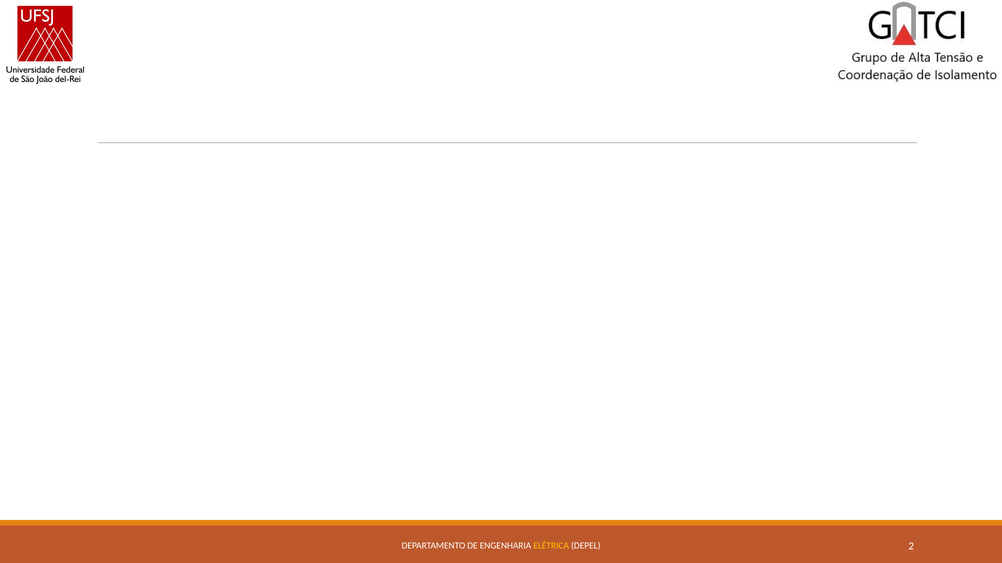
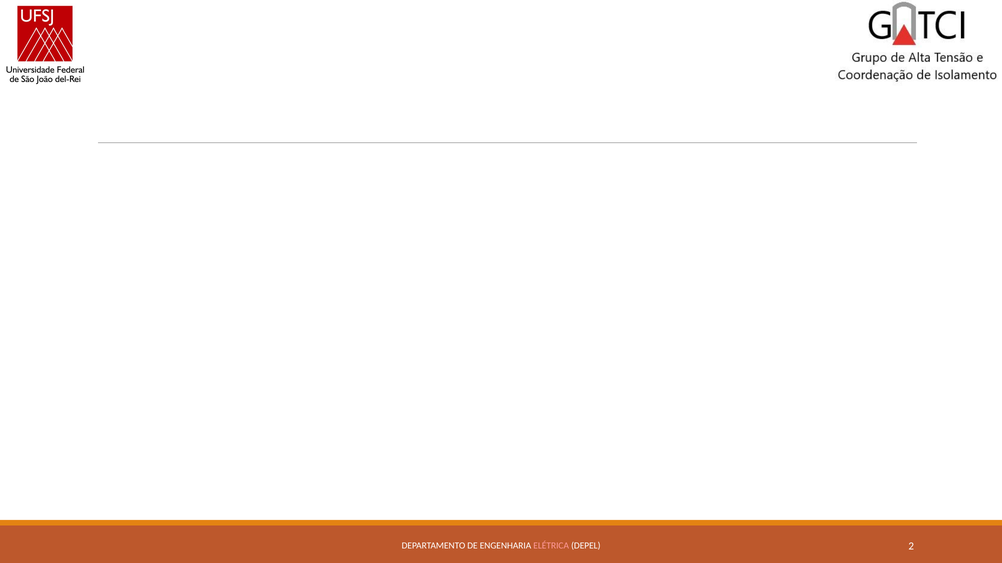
ELÉTRICA colour: yellow -> pink (551, 546)
